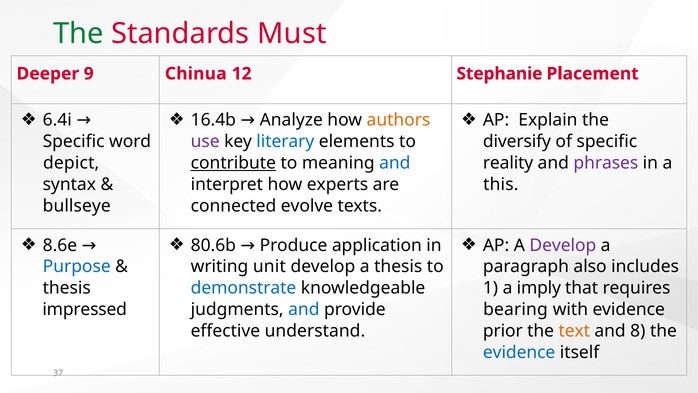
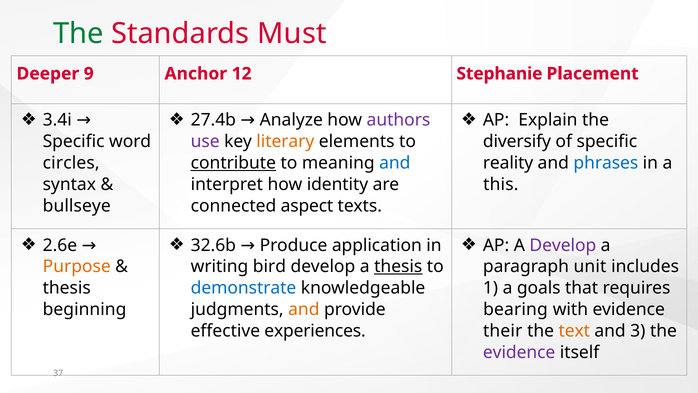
Chinua: Chinua -> Anchor (196, 74)
6.4i: 6.4i -> 3.4i (57, 120)
16.4b: 16.4b -> 27.4b (213, 120)
authors colour: orange -> purple (398, 120)
literary colour: blue -> orange (285, 142)
depict: depict -> circles (71, 163)
phrases colour: purple -> blue (606, 163)
experts: experts -> identity (337, 184)
evolve: evolve -> aspect (307, 206)
8.6e: 8.6e -> 2.6e (60, 245)
80.6b: 80.6b -> 32.6b (213, 245)
Purpose colour: blue -> orange (77, 266)
unit: unit -> bird (269, 266)
thesis underline: none -> present (398, 266)
also: also -> unit (590, 266)
imply: imply -> goals (539, 288)
impressed: impressed -> beginning (85, 309)
and colour: blue -> orange (304, 309)
understand: understand -> experiences (315, 331)
prior: prior -> their (503, 331)
8: 8 -> 3 (638, 331)
evidence colour: blue -> purple (519, 352)
